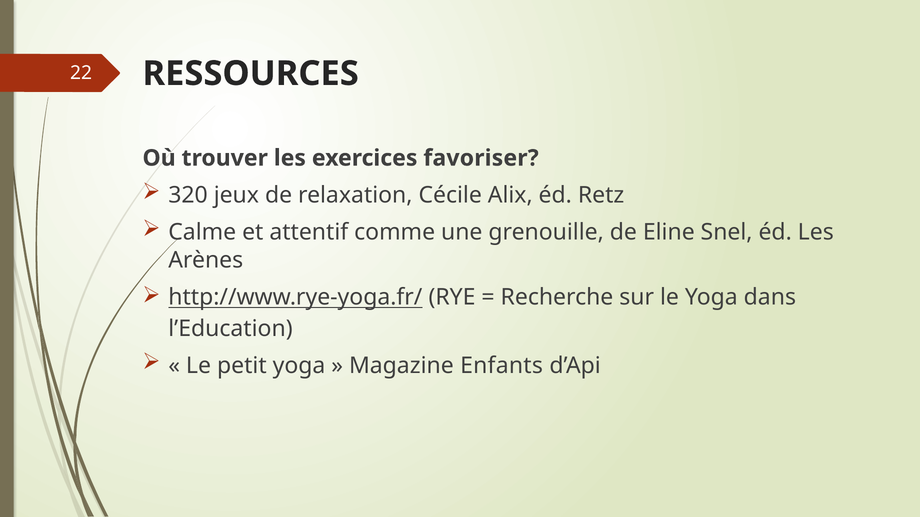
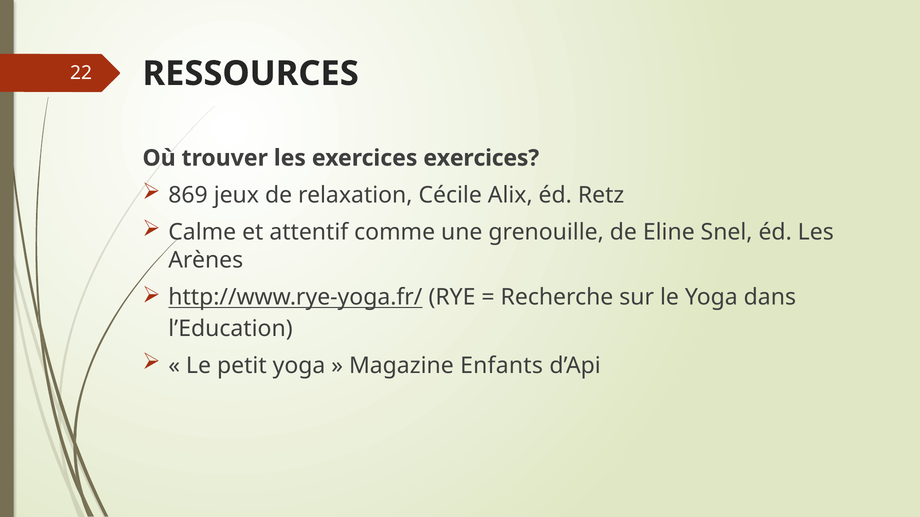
exercices favoriser: favoriser -> exercices (481, 158)
320: 320 -> 869 (188, 195)
